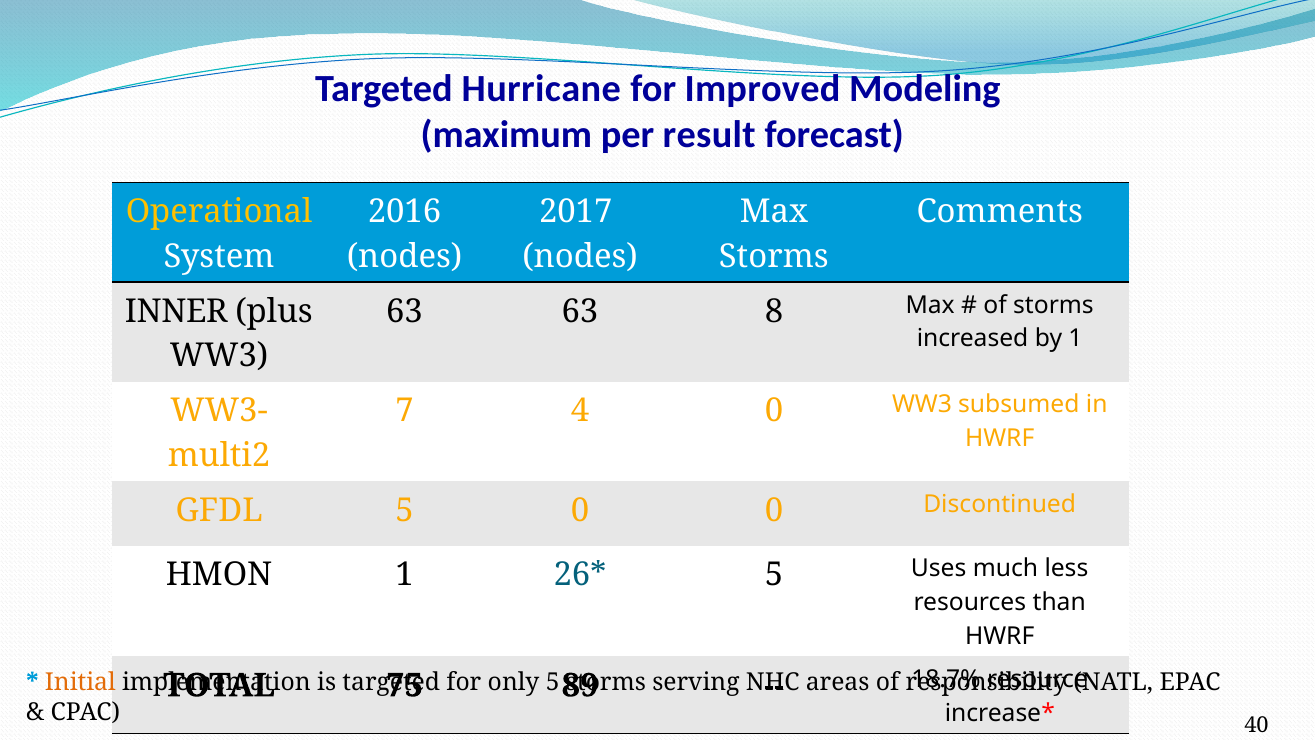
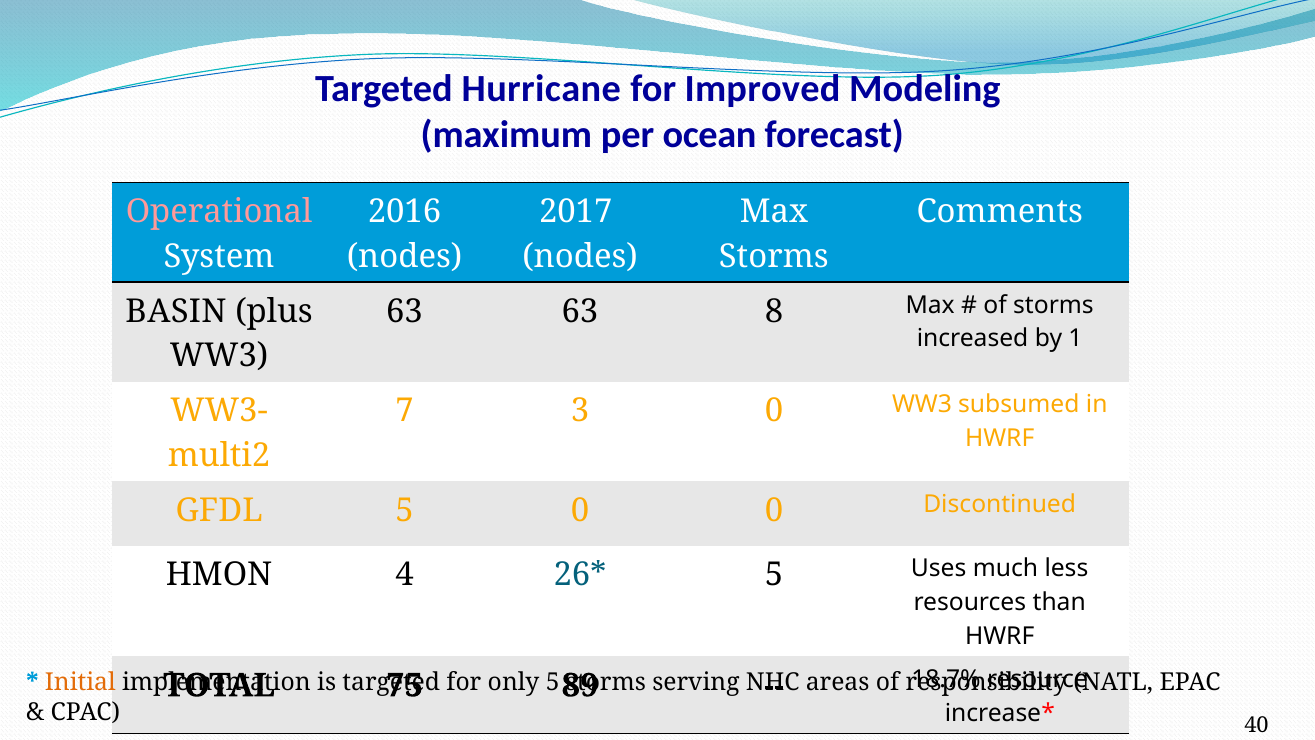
result: result -> ocean (709, 135)
Operational colour: yellow -> pink (219, 211)
INNER: INNER -> BASIN (176, 311)
4: 4 -> 3 (580, 411)
HMON 1: 1 -> 4 (405, 575)
